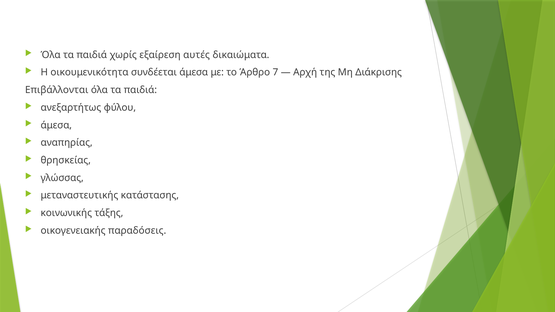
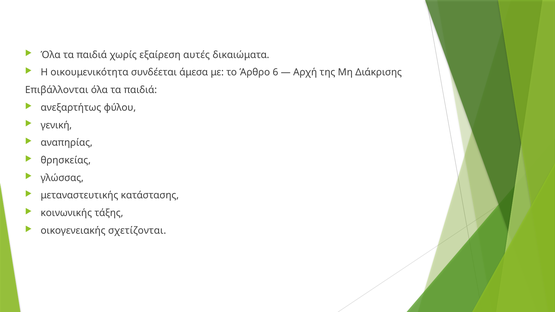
7: 7 -> 6 (275, 72)
άμεσα: άμεσα -> γενική (56, 125)
παραδόσεις: παραδόσεις -> σχετίζονται (137, 231)
